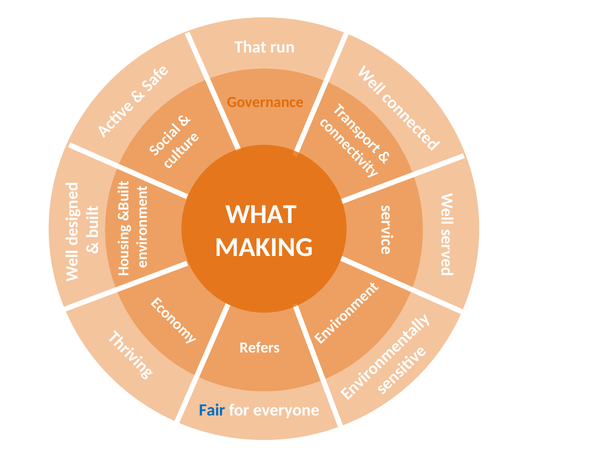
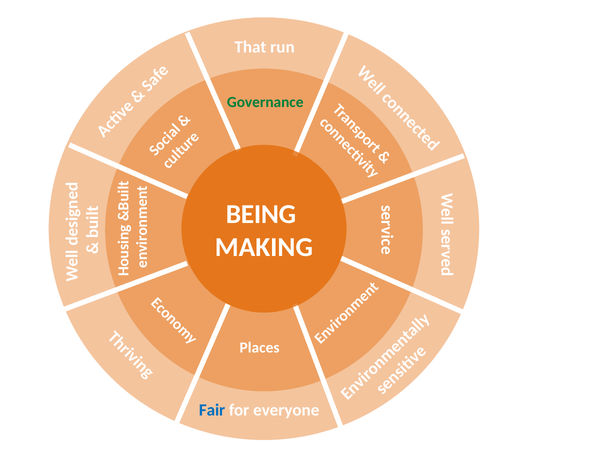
Governance colour: orange -> green (265, 102)
WHAT: WHAT -> BEING (261, 214)
Refers: Refers -> Places (260, 348)
